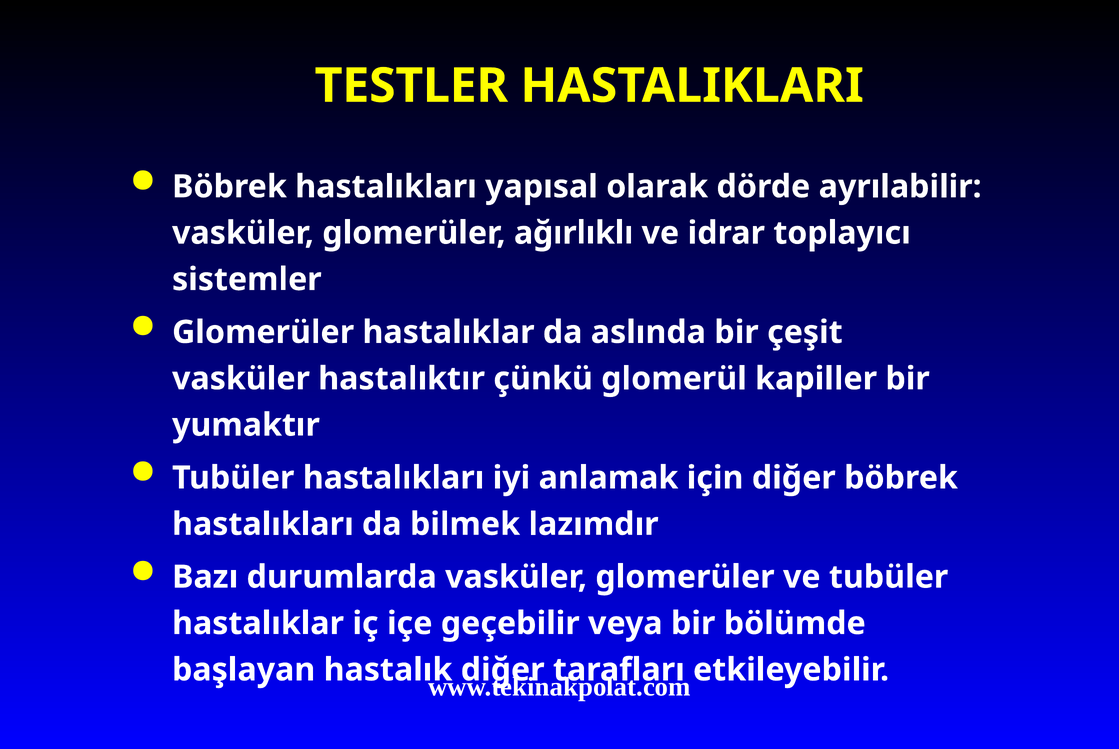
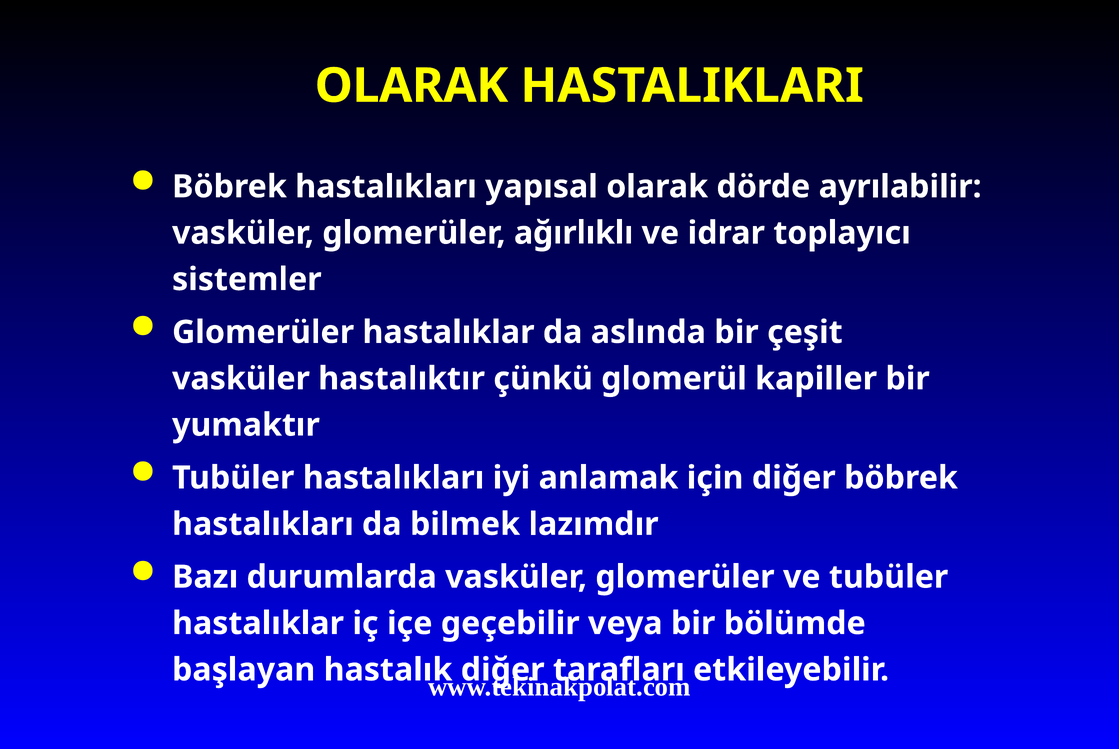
TESTLER: TESTLER -> OLARAK (411, 86)
